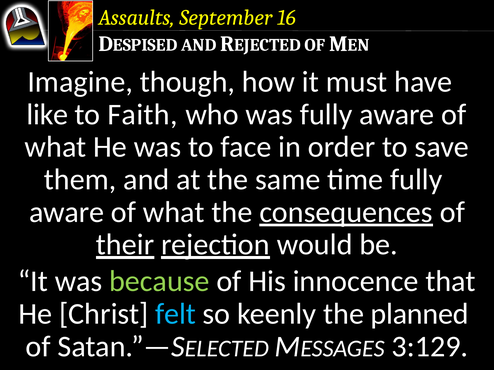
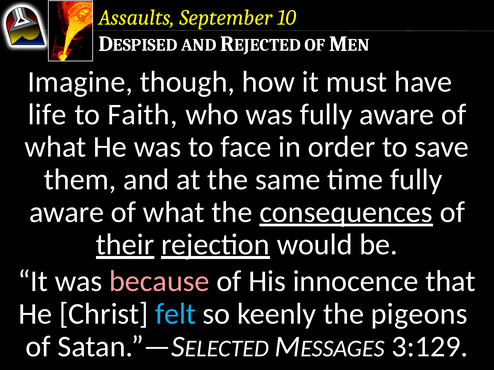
16: 16 -> 10 (287, 17)
like: like -> life (47, 115)
because colour: light green -> pink (159, 282)
planned: planned -> pigeons (419, 314)
